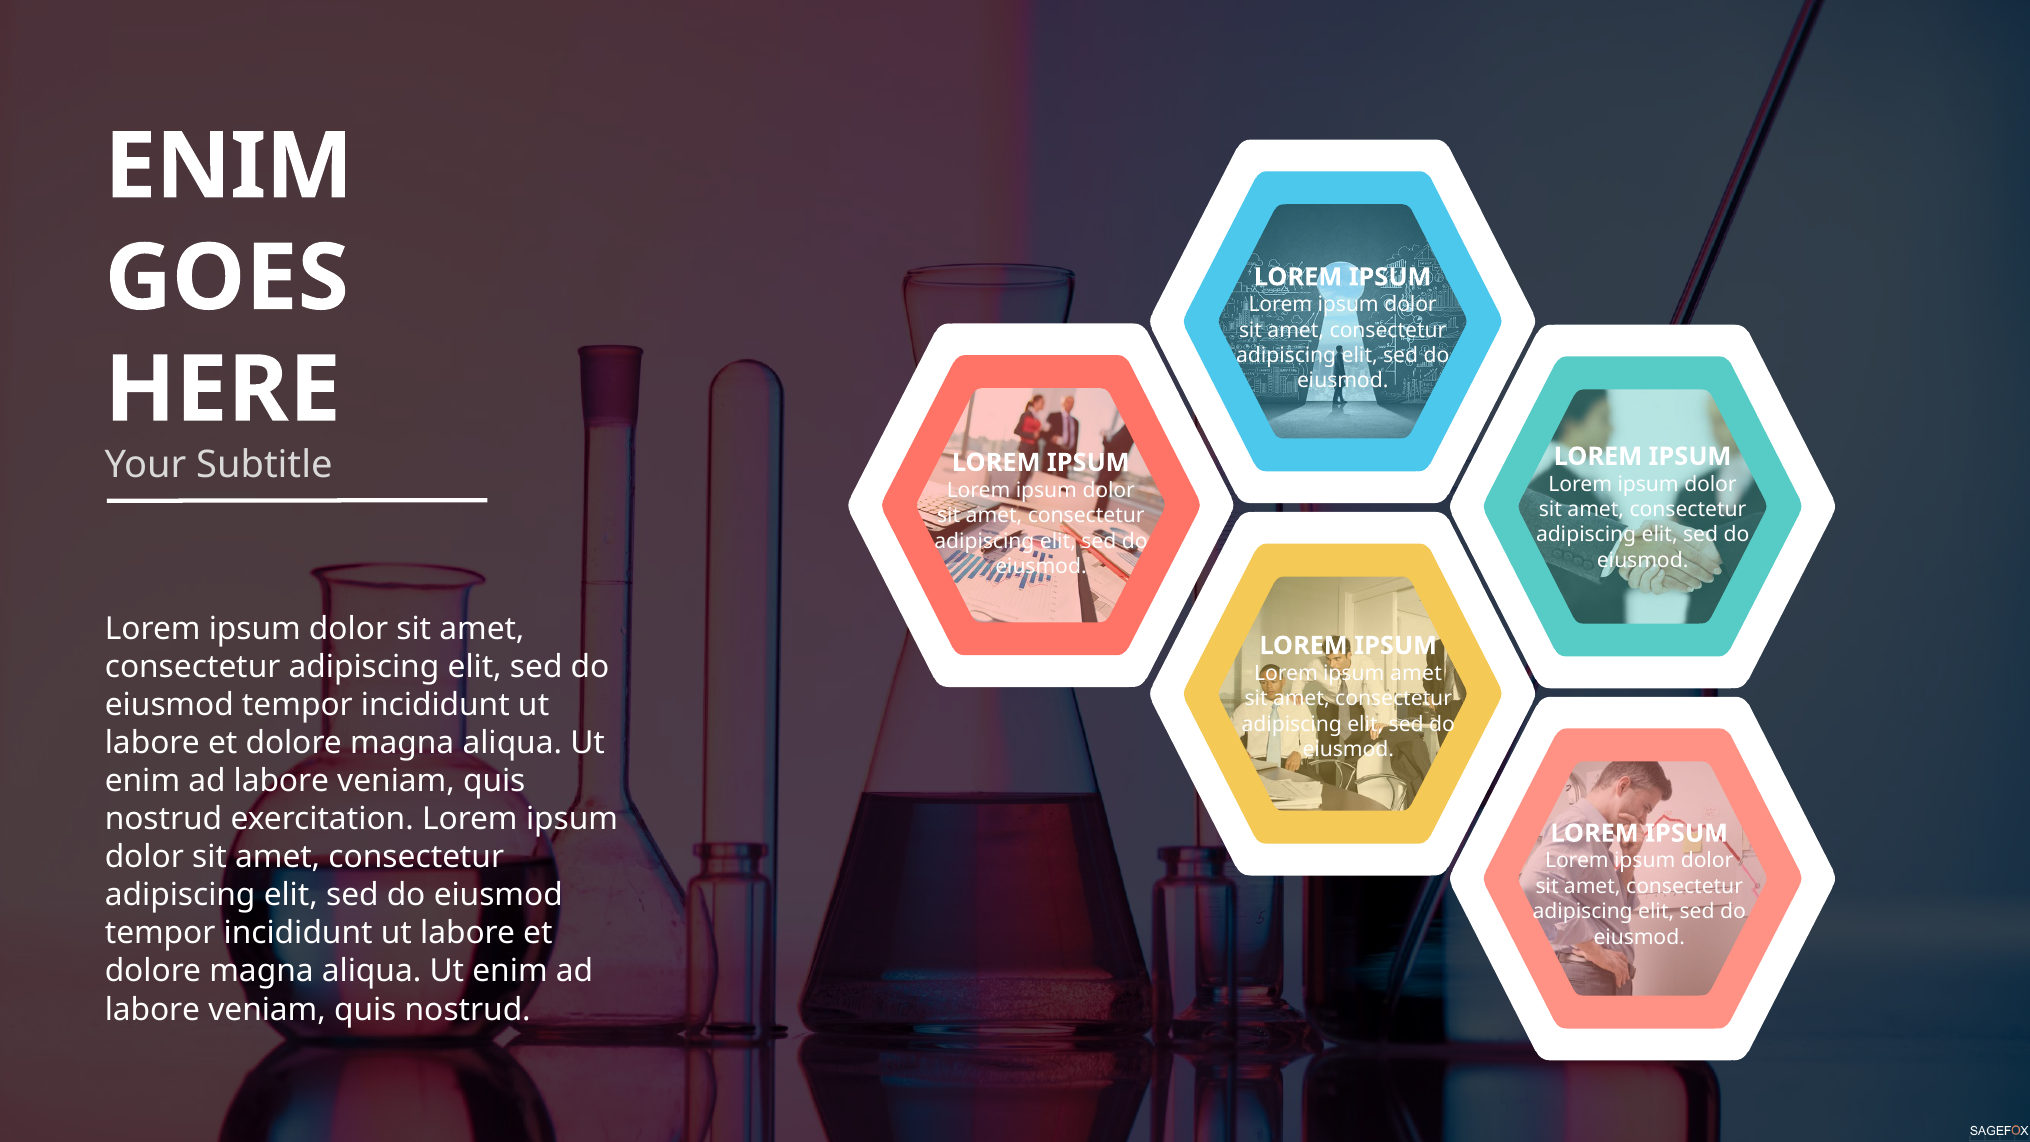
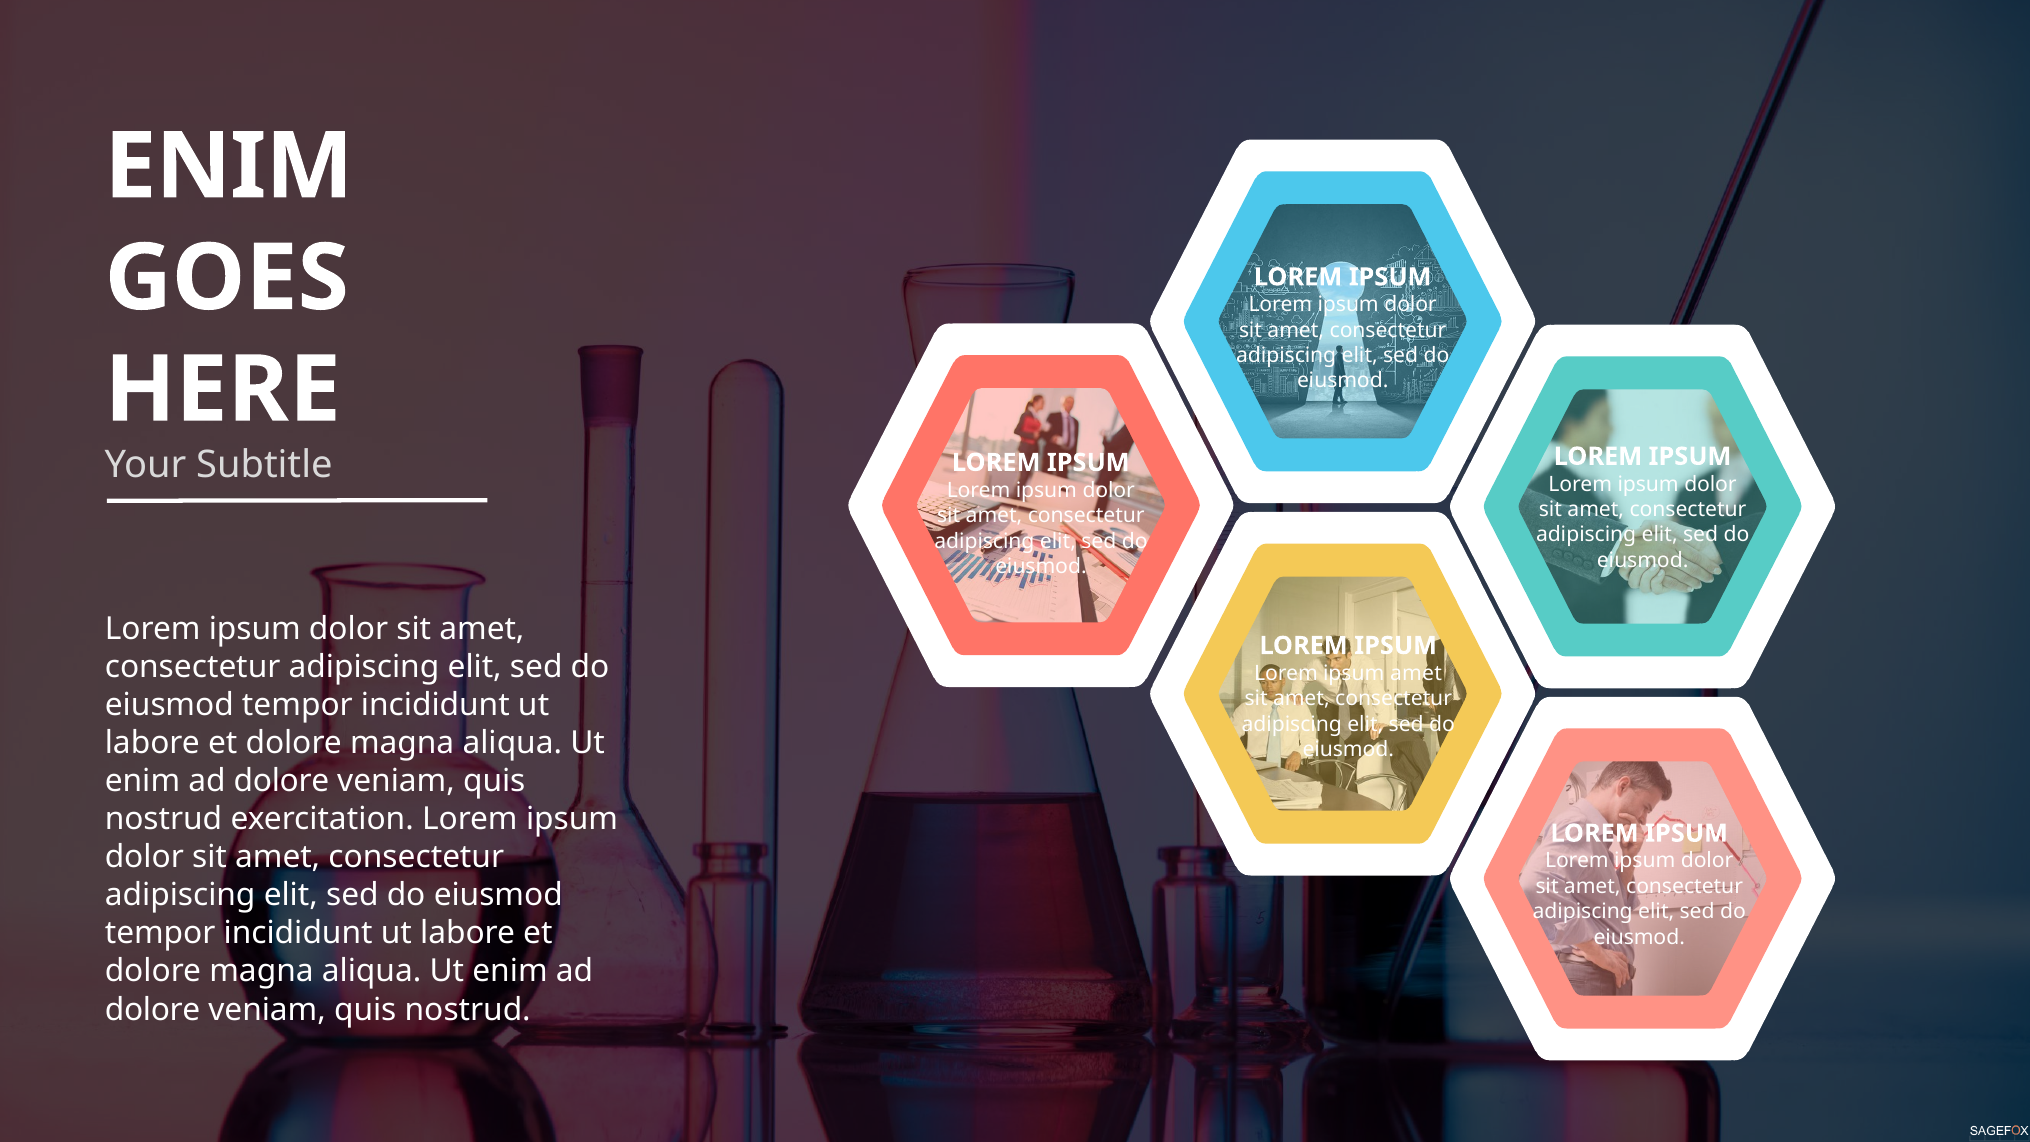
labore: labore -> dolore (281, 781)
labore: labore -> dolore (153, 1009)
